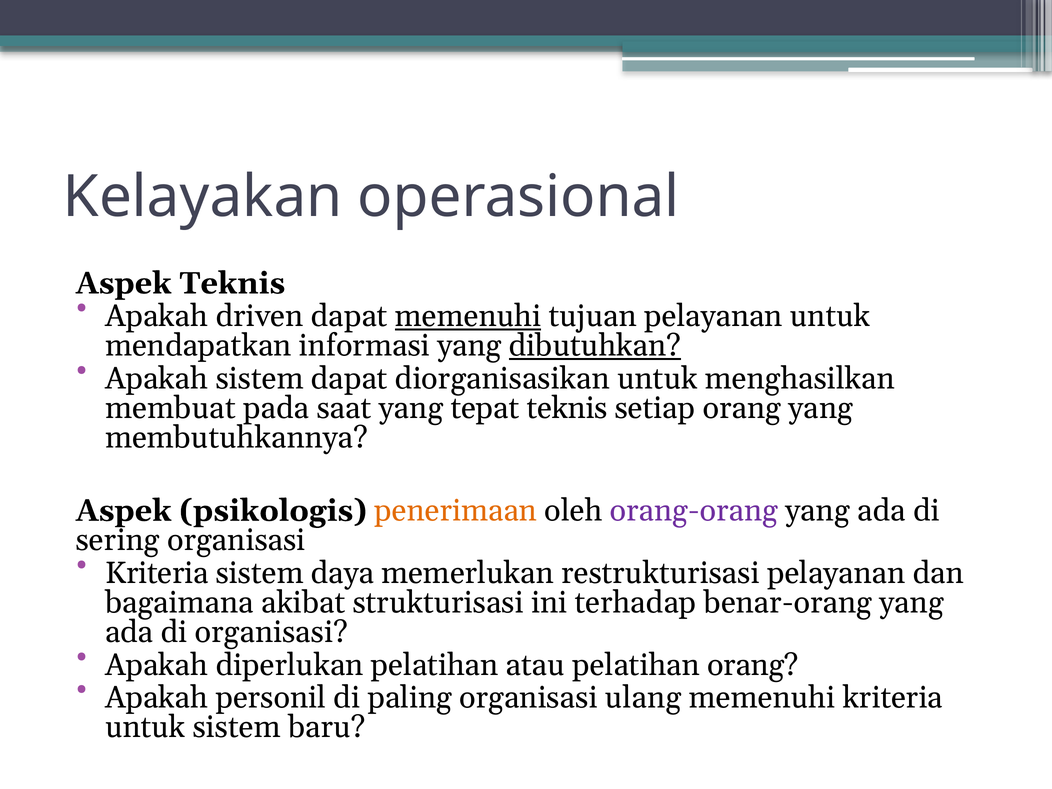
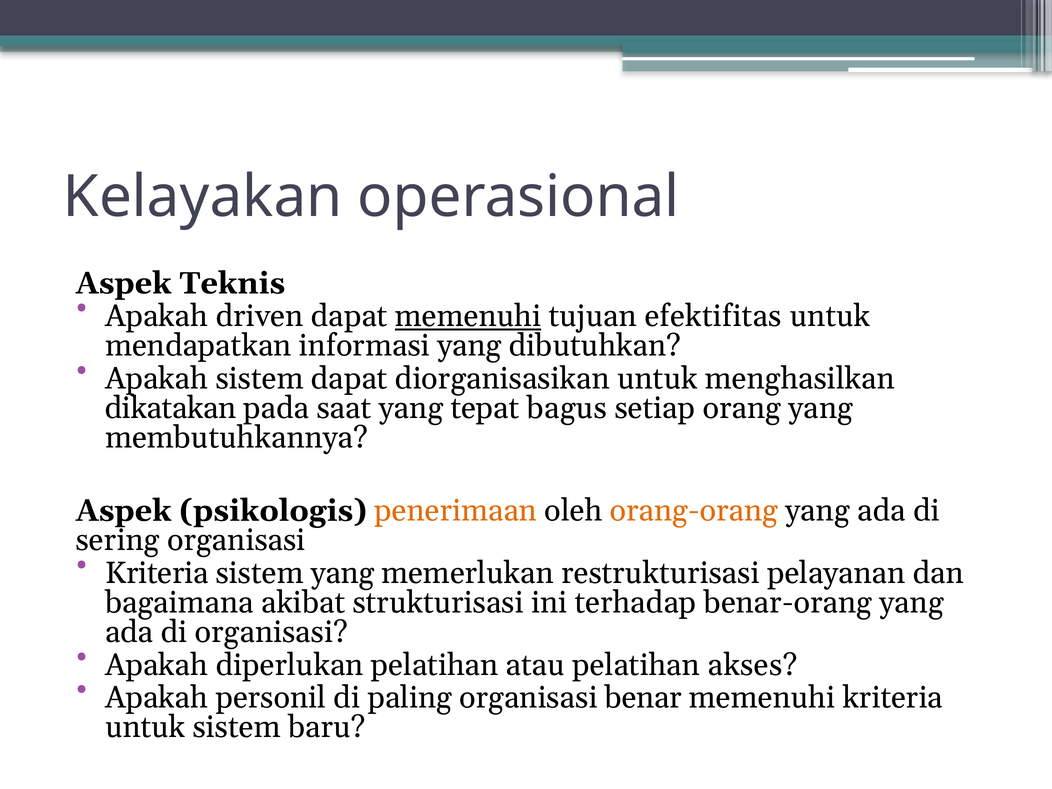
tujuan pelayanan: pelayanan -> efektifitas (713, 316)
dibutuhkan underline: present -> none (595, 346)
membuat: membuat -> dikatakan (171, 408)
tepat teknis: teknis -> bagus (567, 408)
orang-orang colour: purple -> orange (694, 511)
sistem daya: daya -> yang (343, 573)
pelatihan orang: orang -> akses (753, 665)
ulang: ulang -> benar (643, 698)
